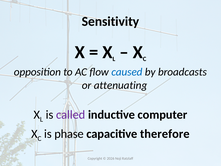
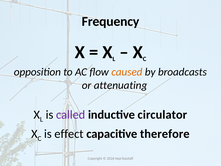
Sensitivity: Sensitivity -> Frequency (111, 21)
caused colour: blue -> orange (127, 72)
computer: computer -> circulator (162, 114)
phase: phase -> effect (69, 134)
